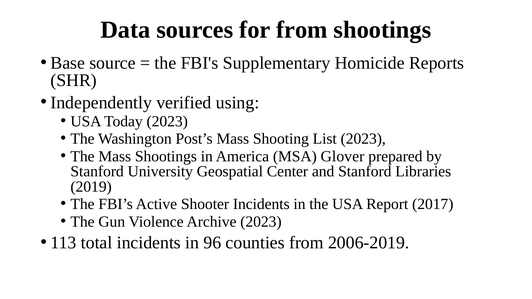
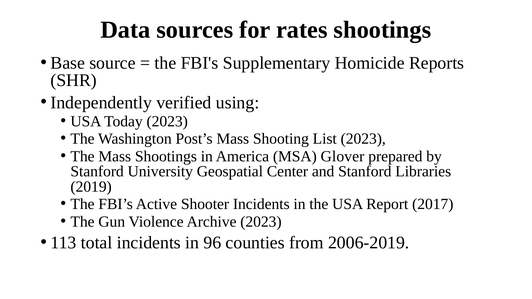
for from: from -> rates (302, 30)
